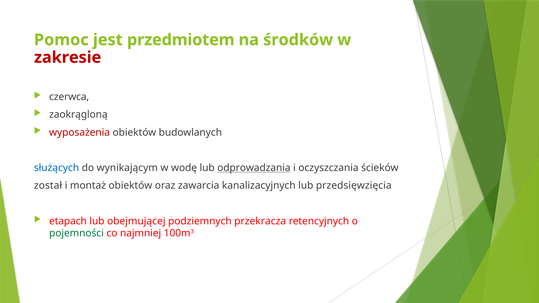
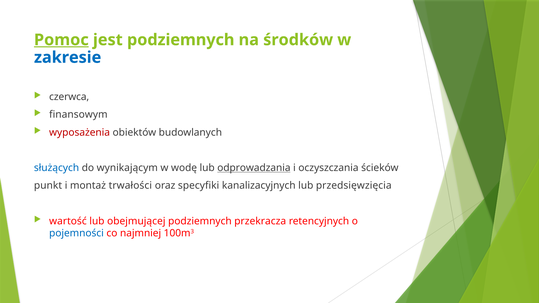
Pomoc underline: none -> present (61, 40)
jest przedmiotem: przedmiotem -> podziemnych (181, 40)
zakresie colour: red -> blue (68, 57)
zaokrągloną: zaokrągloną -> finansowym (78, 115)
został: został -> punkt (48, 186)
montaż obiektów: obiektów -> trwałości (130, 186)
zawarcia: zawarcia -> specyfiki (199, 186)
etapach: etapach -> wartość (68, 221)
pojemności colour: green -> blue (76, 233)
